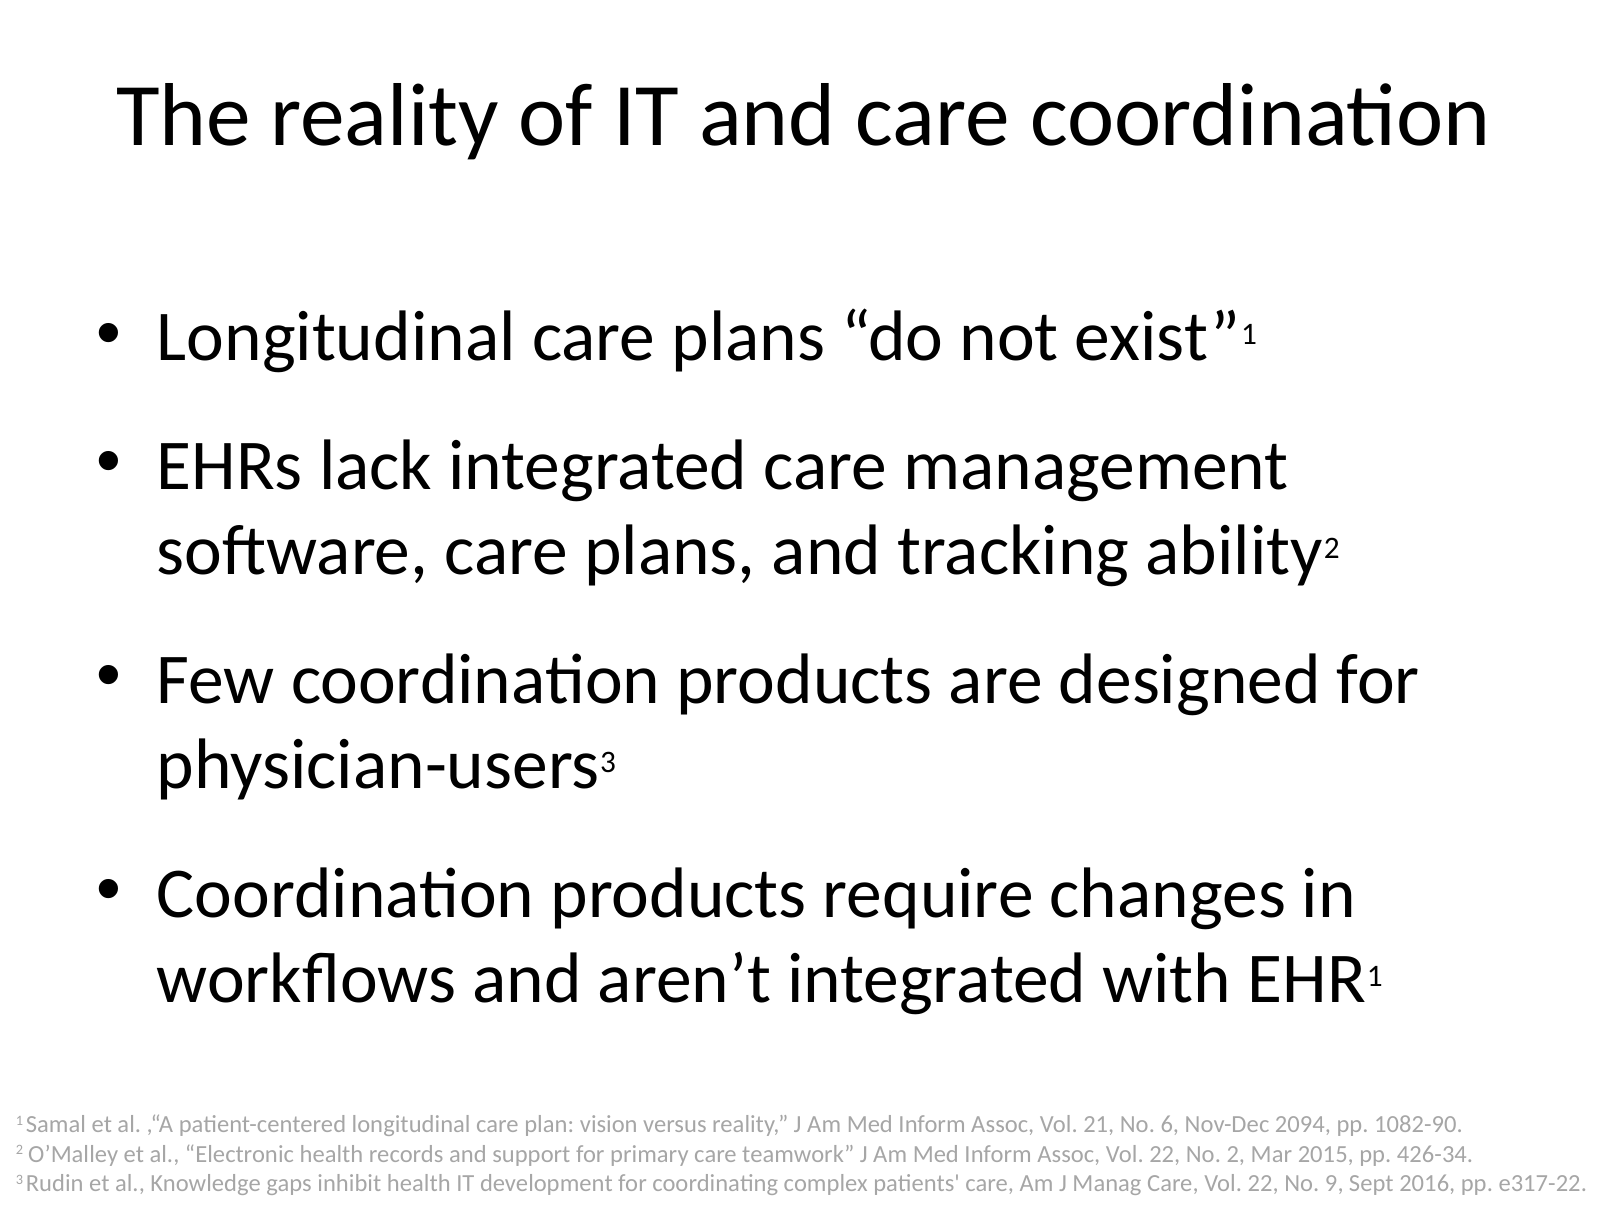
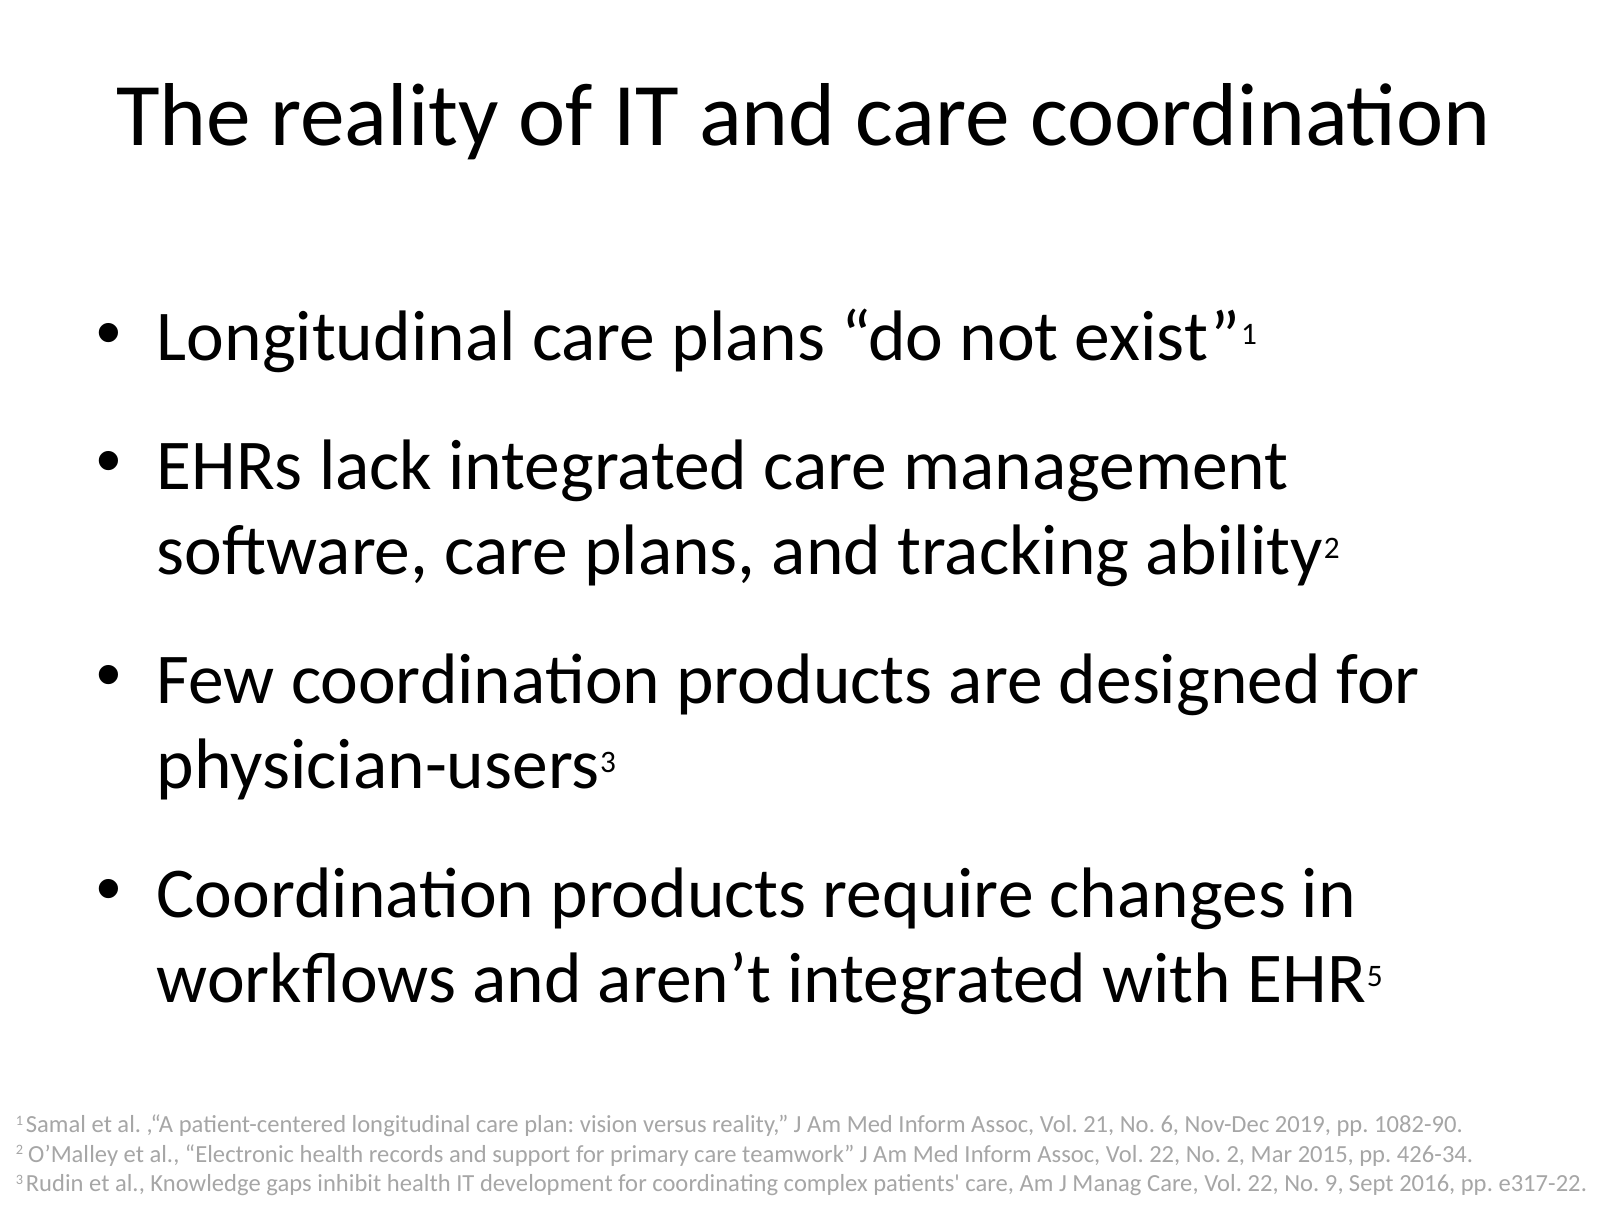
1: 1 -> 5 (1375, 977)
2094: 2094 -> 2019 (1303, 1125)
